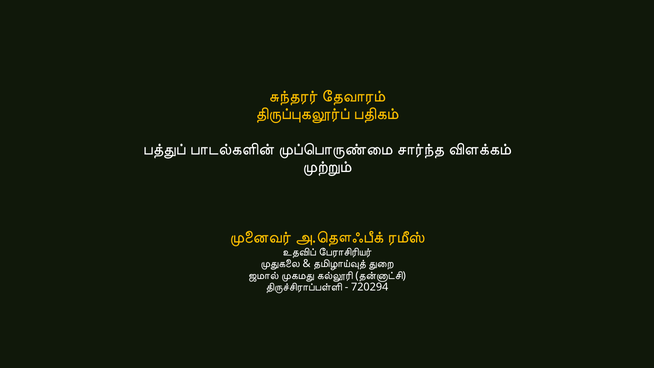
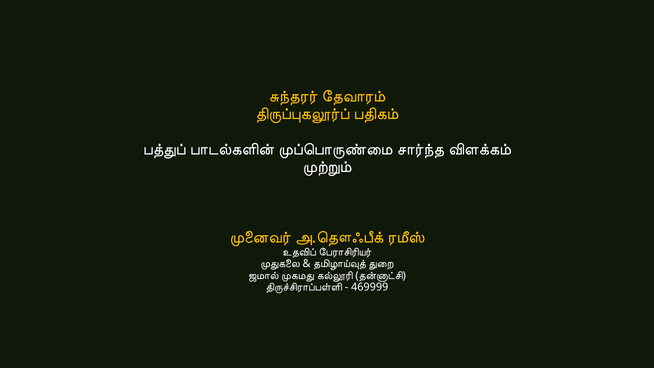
720294: 720294 -> 469999 (370, 287)
